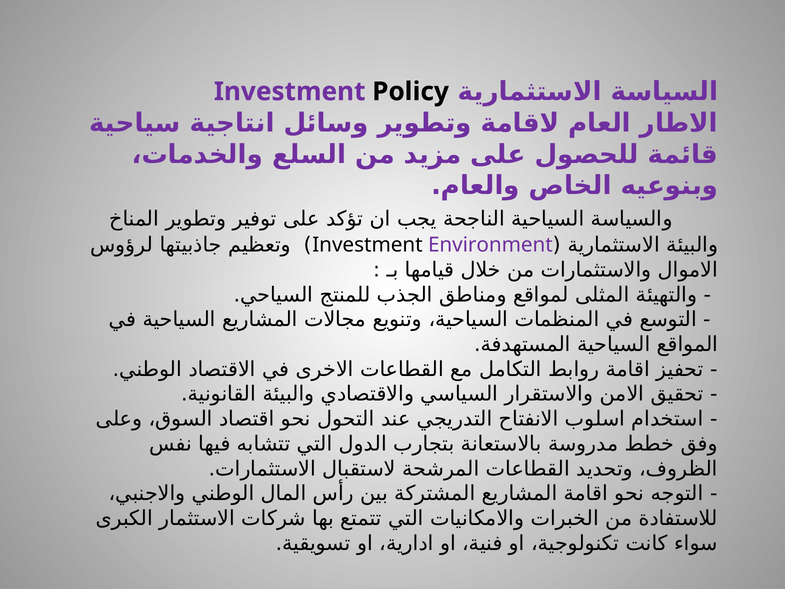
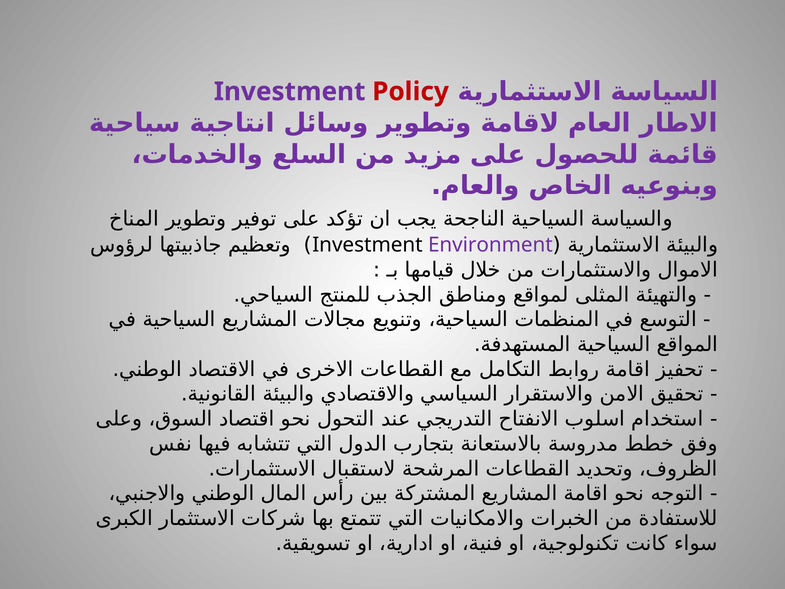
Policy colour: black -> red (411, 92)
